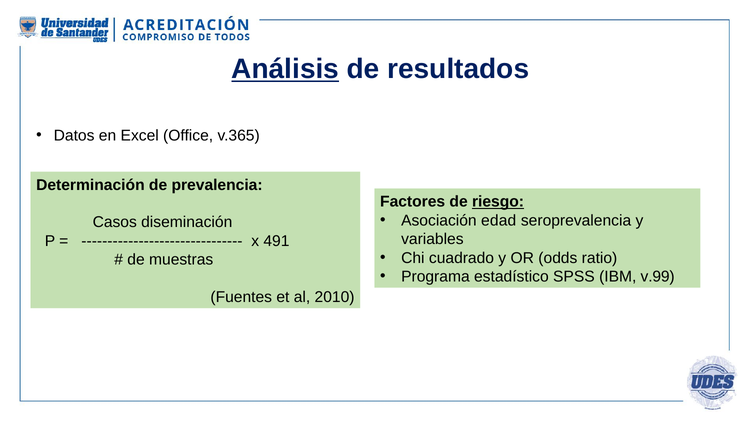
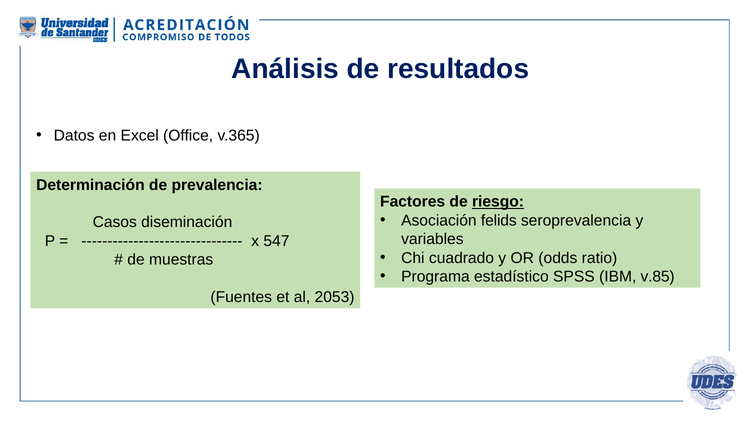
Análisis underline: present -> none (285, 69)
edad: edad -> felids (499, 221)
491: 491 -> 547 (276, 241)
v.99: v.99 -> v.85 (658, 277)
2010: 2010 -> 2053 (335, 297)
